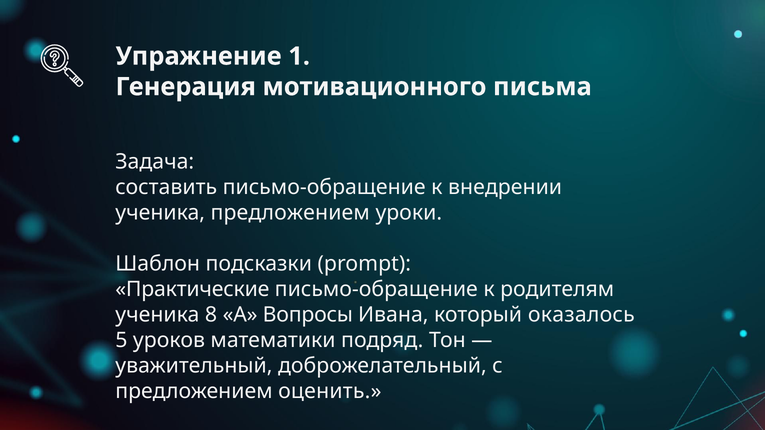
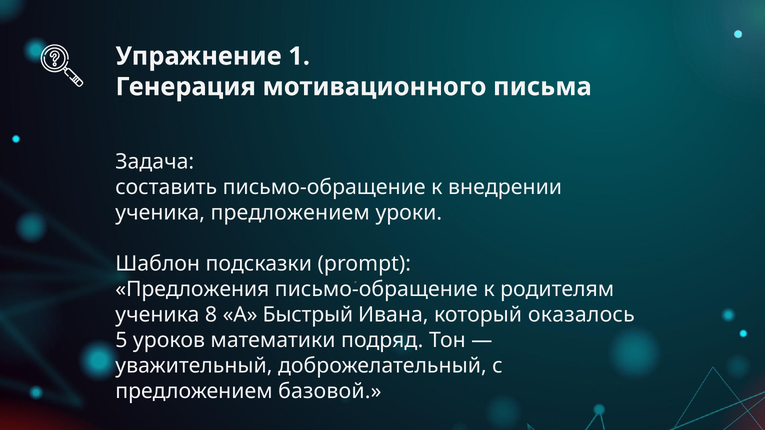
Практические: Практические -> Предложения (192, 290)
Вопросы: Вопросы -> Быстрый (308, 315)
оценить: оценить -> базовой (330, 392)
